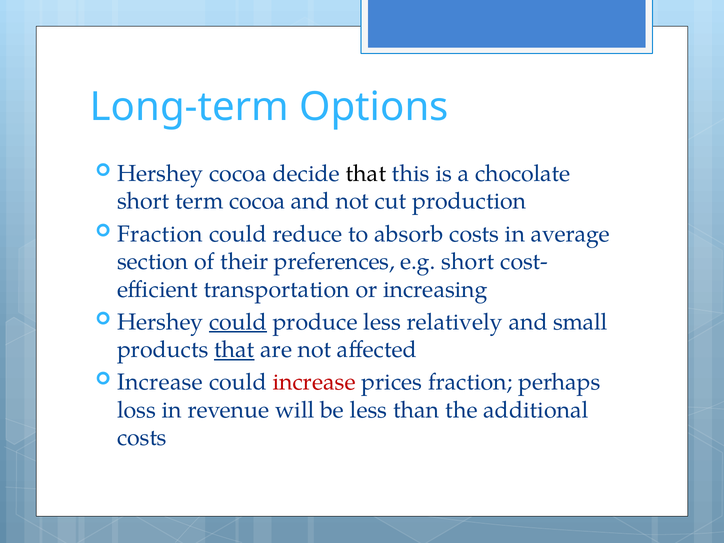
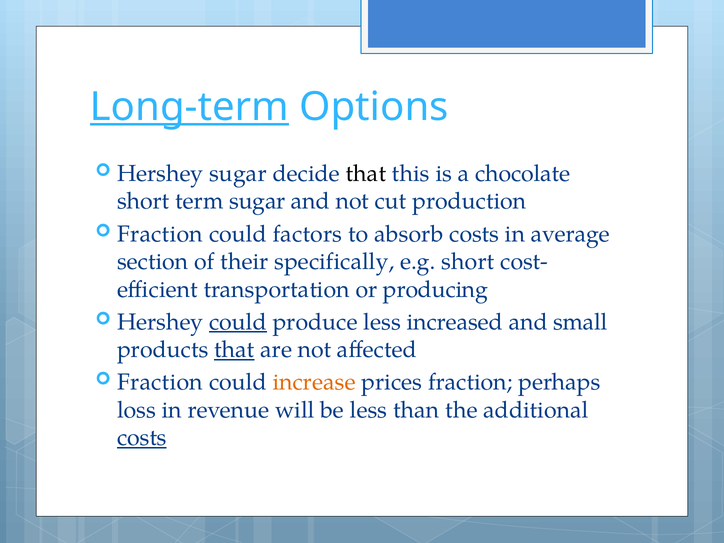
Long-term underline: none -> present (189, 107)
Hershey cocoa: cocoa -> sugar (238, 174)
term cocoa: cocoa -> sugar (257, 201)
reduce: reduce -> factors (307, 234)
preferences: preferences -> specifically (334, 262)
increasing: increasing -> producing (436, 289)
relatively: relatively -> increased (455, 322)
Increase: Increase -> Fraction (160, 382)
increase colour: red -> orange (314, 382)
costs underline: none -> present (142, 438)
